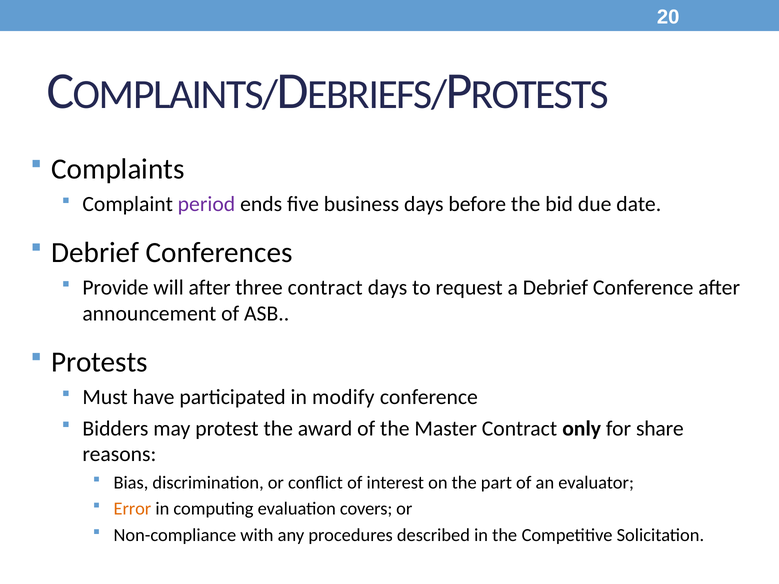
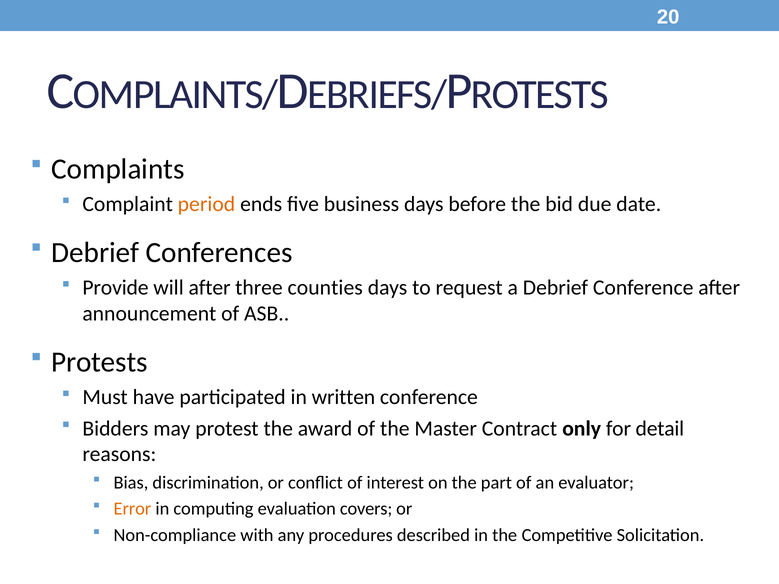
period colour: purple -> orange (206, 204)
three contract: contract -> counties (325, 288)
modify: modify -> written (343, 397)
share: share -> detail (660, 429)
